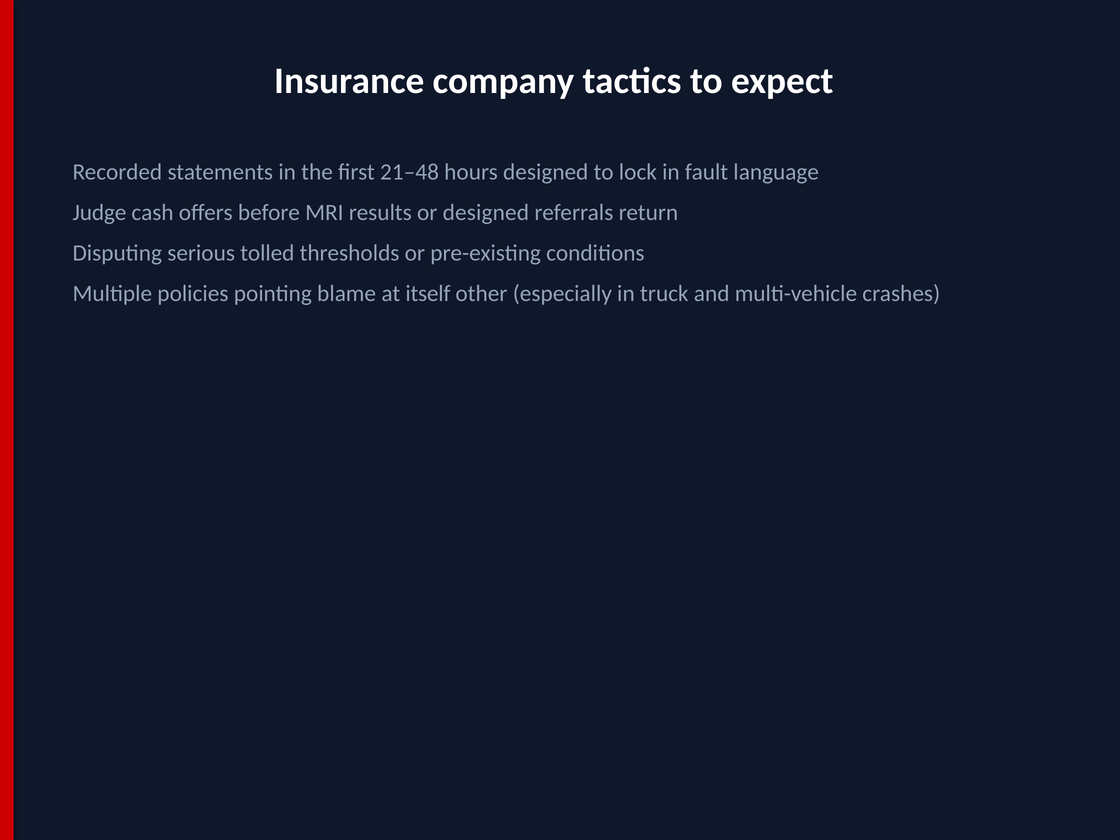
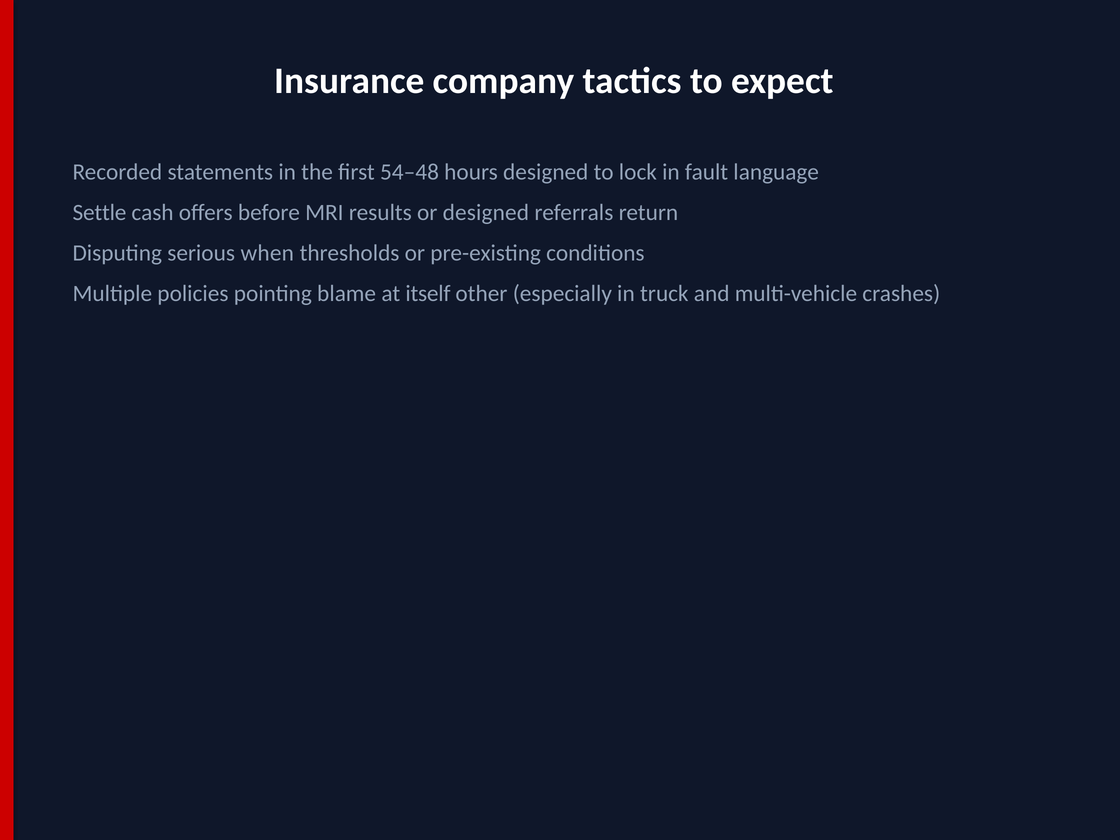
21–48: 21–48 -> 54–48 (410, 172)
Judge: Judge -> Settle (99, 213)
tolled: tolled -> when (267, 253)
